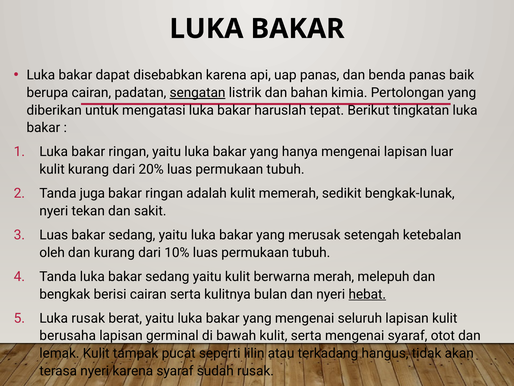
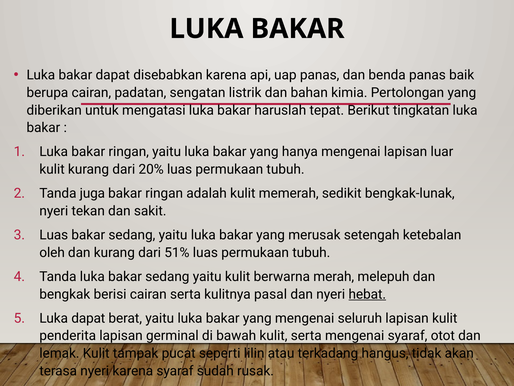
sengatan underline: present -> none (198, 92)
10%: 10% -> 51% (177, 252)
bulan: bulan -> pasal (271, 294)
Luka rusak: rusak -> dapat (88, 318)
berusaha: berusaha -> penderita (68, 335)
